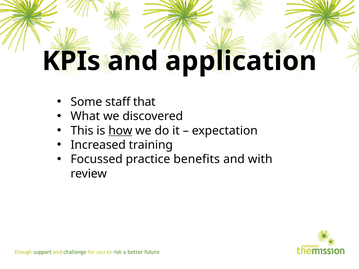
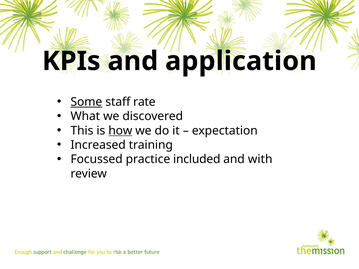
Some underline: none -> present (86, 102)
that: that -> rate (144, 102)
benefits: benefits -> included (197, 159)
